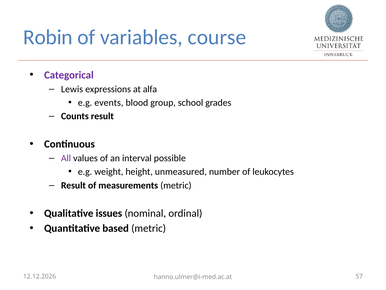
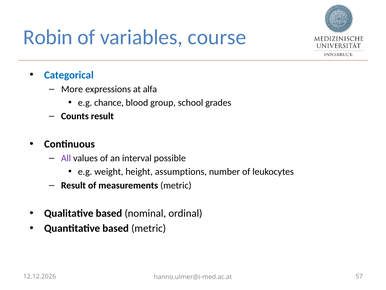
Categorical colour: purple -> blue (69, 75)
Lewis: Lewis -> More (72, 89)
events: events -> chance (109, 102)
unmeasured: unmeasured -> assumptions (181, 172)
Qualitative issues: issues -> based (109, 213)
